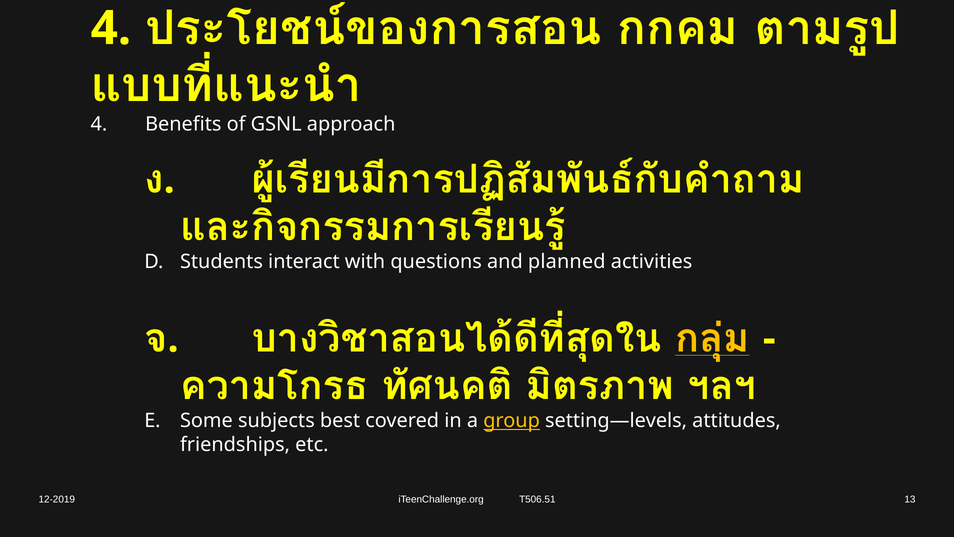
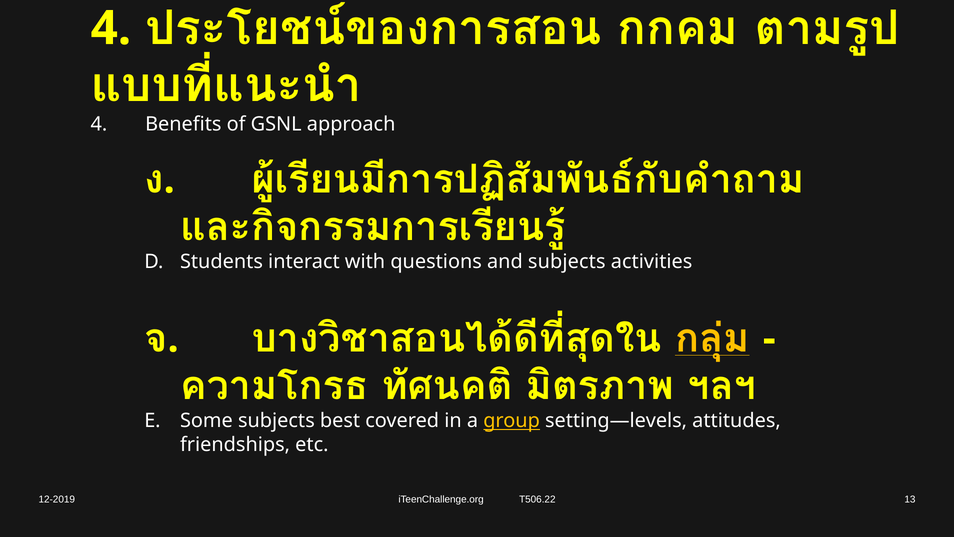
and planned: planned -> subjects (567, 261)
T506.51: T506.51 -> T506.22 (537, 499)
